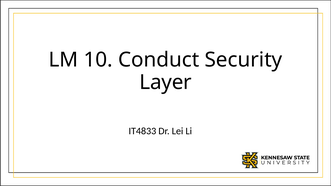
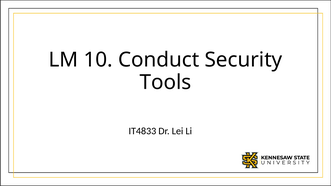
Layer: Layer -> Tools (166, 82)
